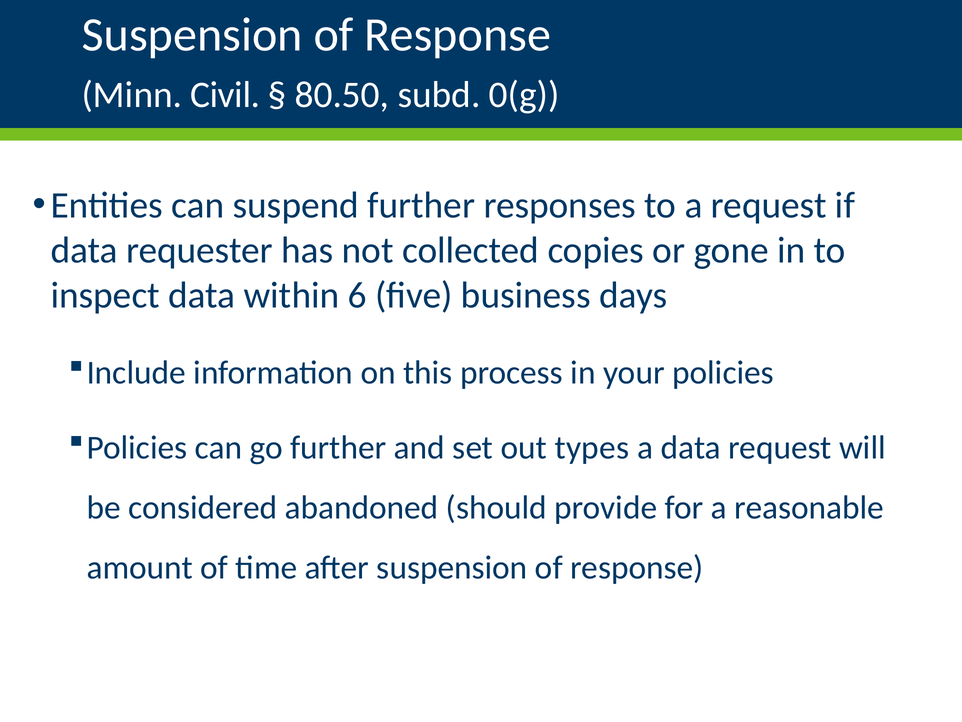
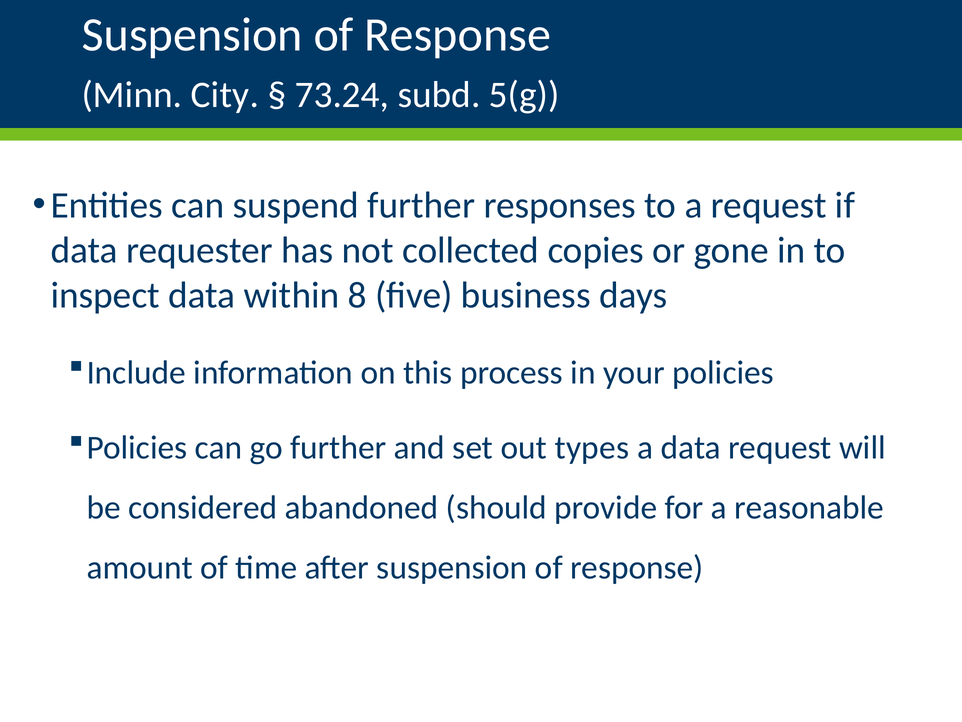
Civil: Civil -> City (225, 95)
80.50: 80.50 -> 73.24 (342, 95)
0(g: 0(g -> 5(g (524, 95)
6: 6 -> 8 (357, 295)
